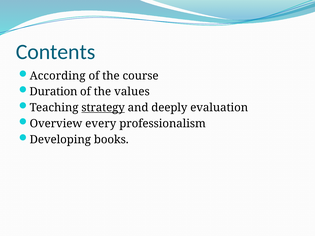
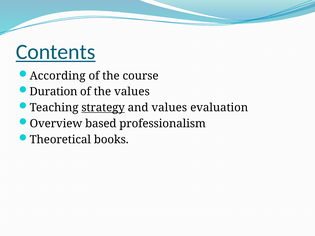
Contents underline: none -> present (56, 52)
and deeply: deeply -> values (169, 108)
every: every -> based (101, 124)
Developing: Developing -> Theoretical (60, 140)
